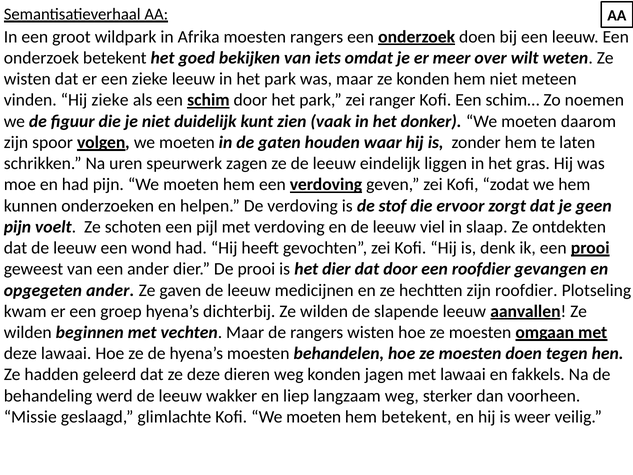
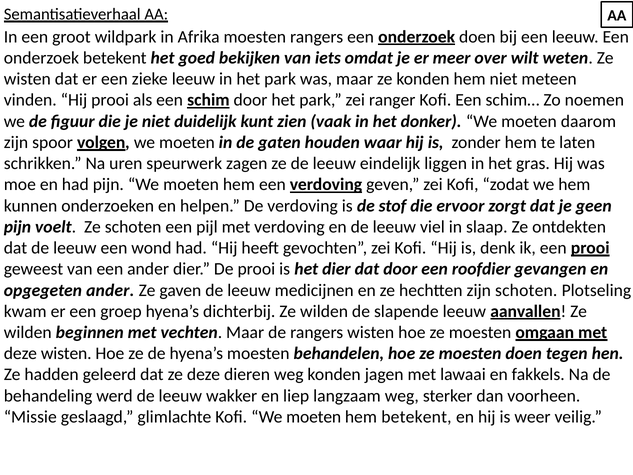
Hij zieke: zieke -> prooi (110, 100)
zijn roofdier: roofdier -> schoten (526, 290)
deze lawaai: lawaai -> wisten (66, 353)
